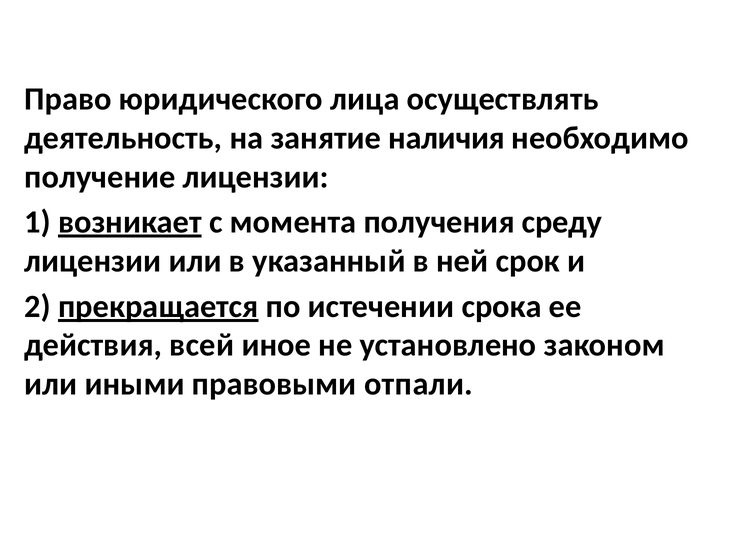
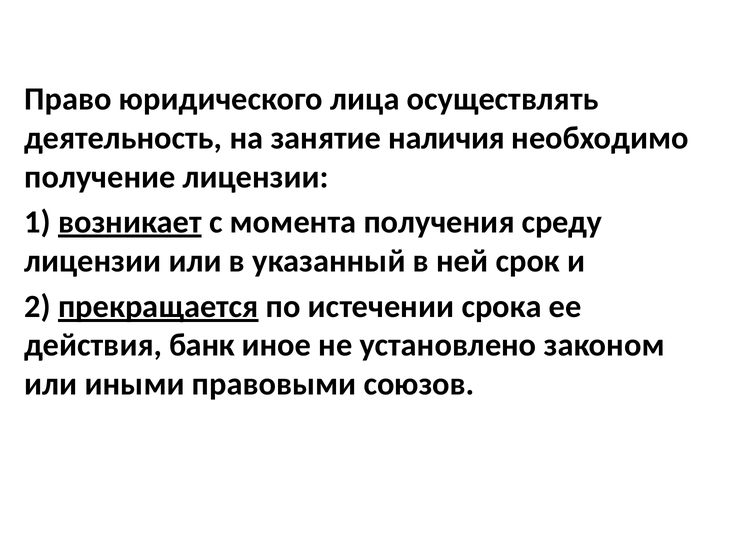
всей: всей -> банк (202, 346)
отпали: отпали -> союзов (419, 385)
